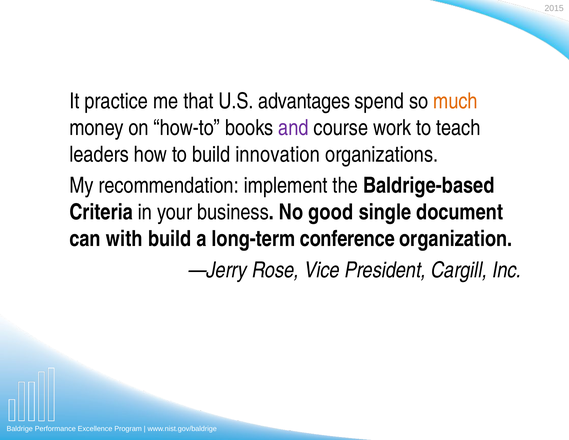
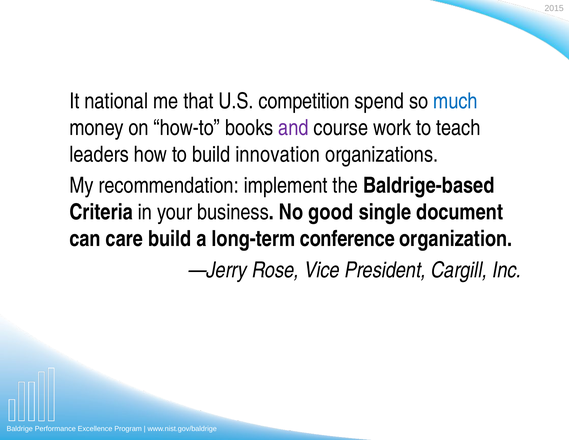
practice: practice -> national (116, 101)
advantages: advantages -> competition (304, 101)
much colour: orange -> blue (455, 101)
with: with -> care (124, 239)
